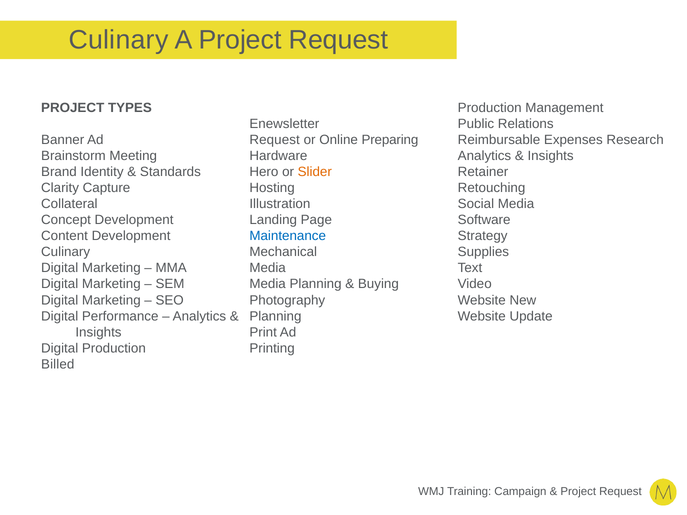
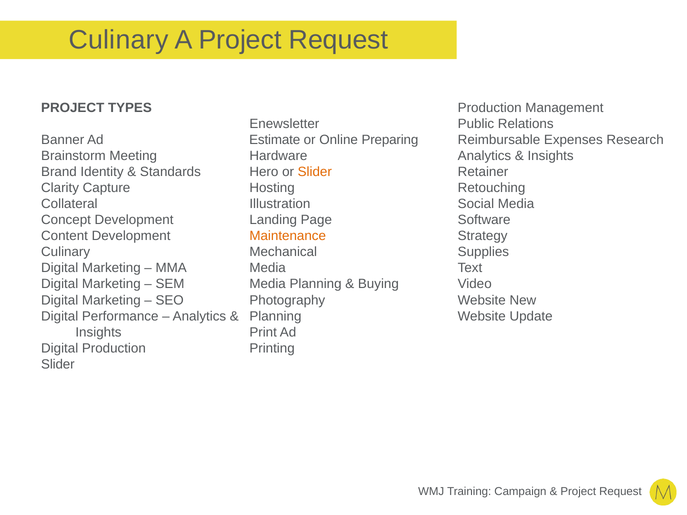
Request: Request -> Estimate (275, 140)
Maintenance colour: blue -> orange (288, 236)
Billed: Billed -> Slider (58, 364)
